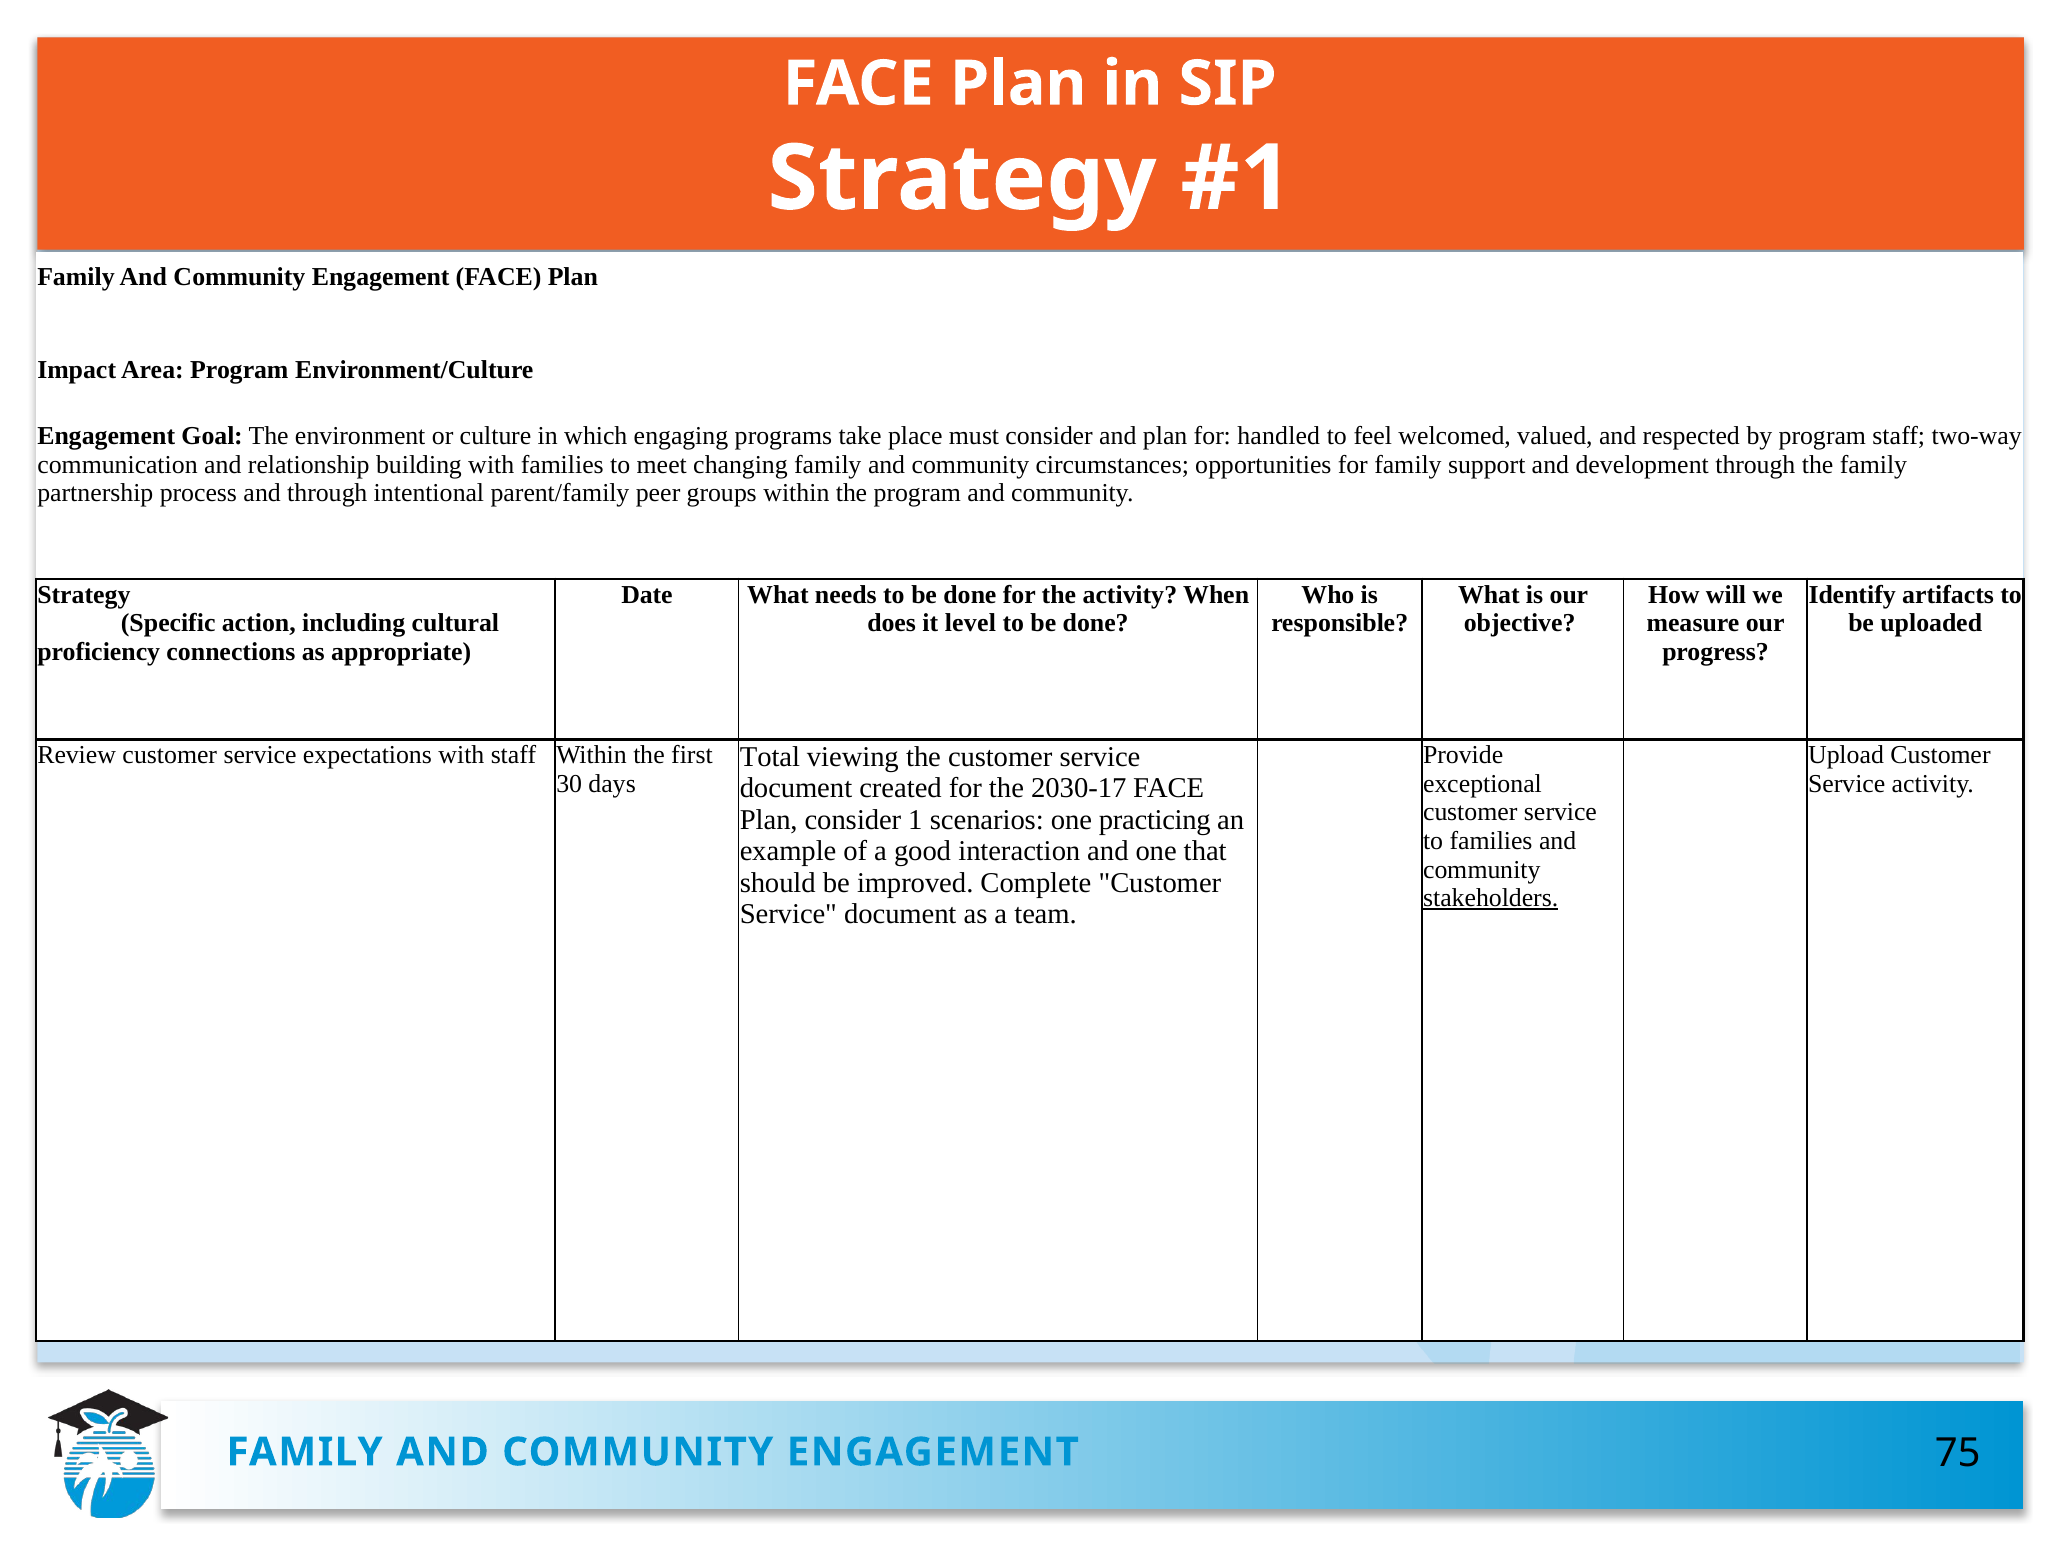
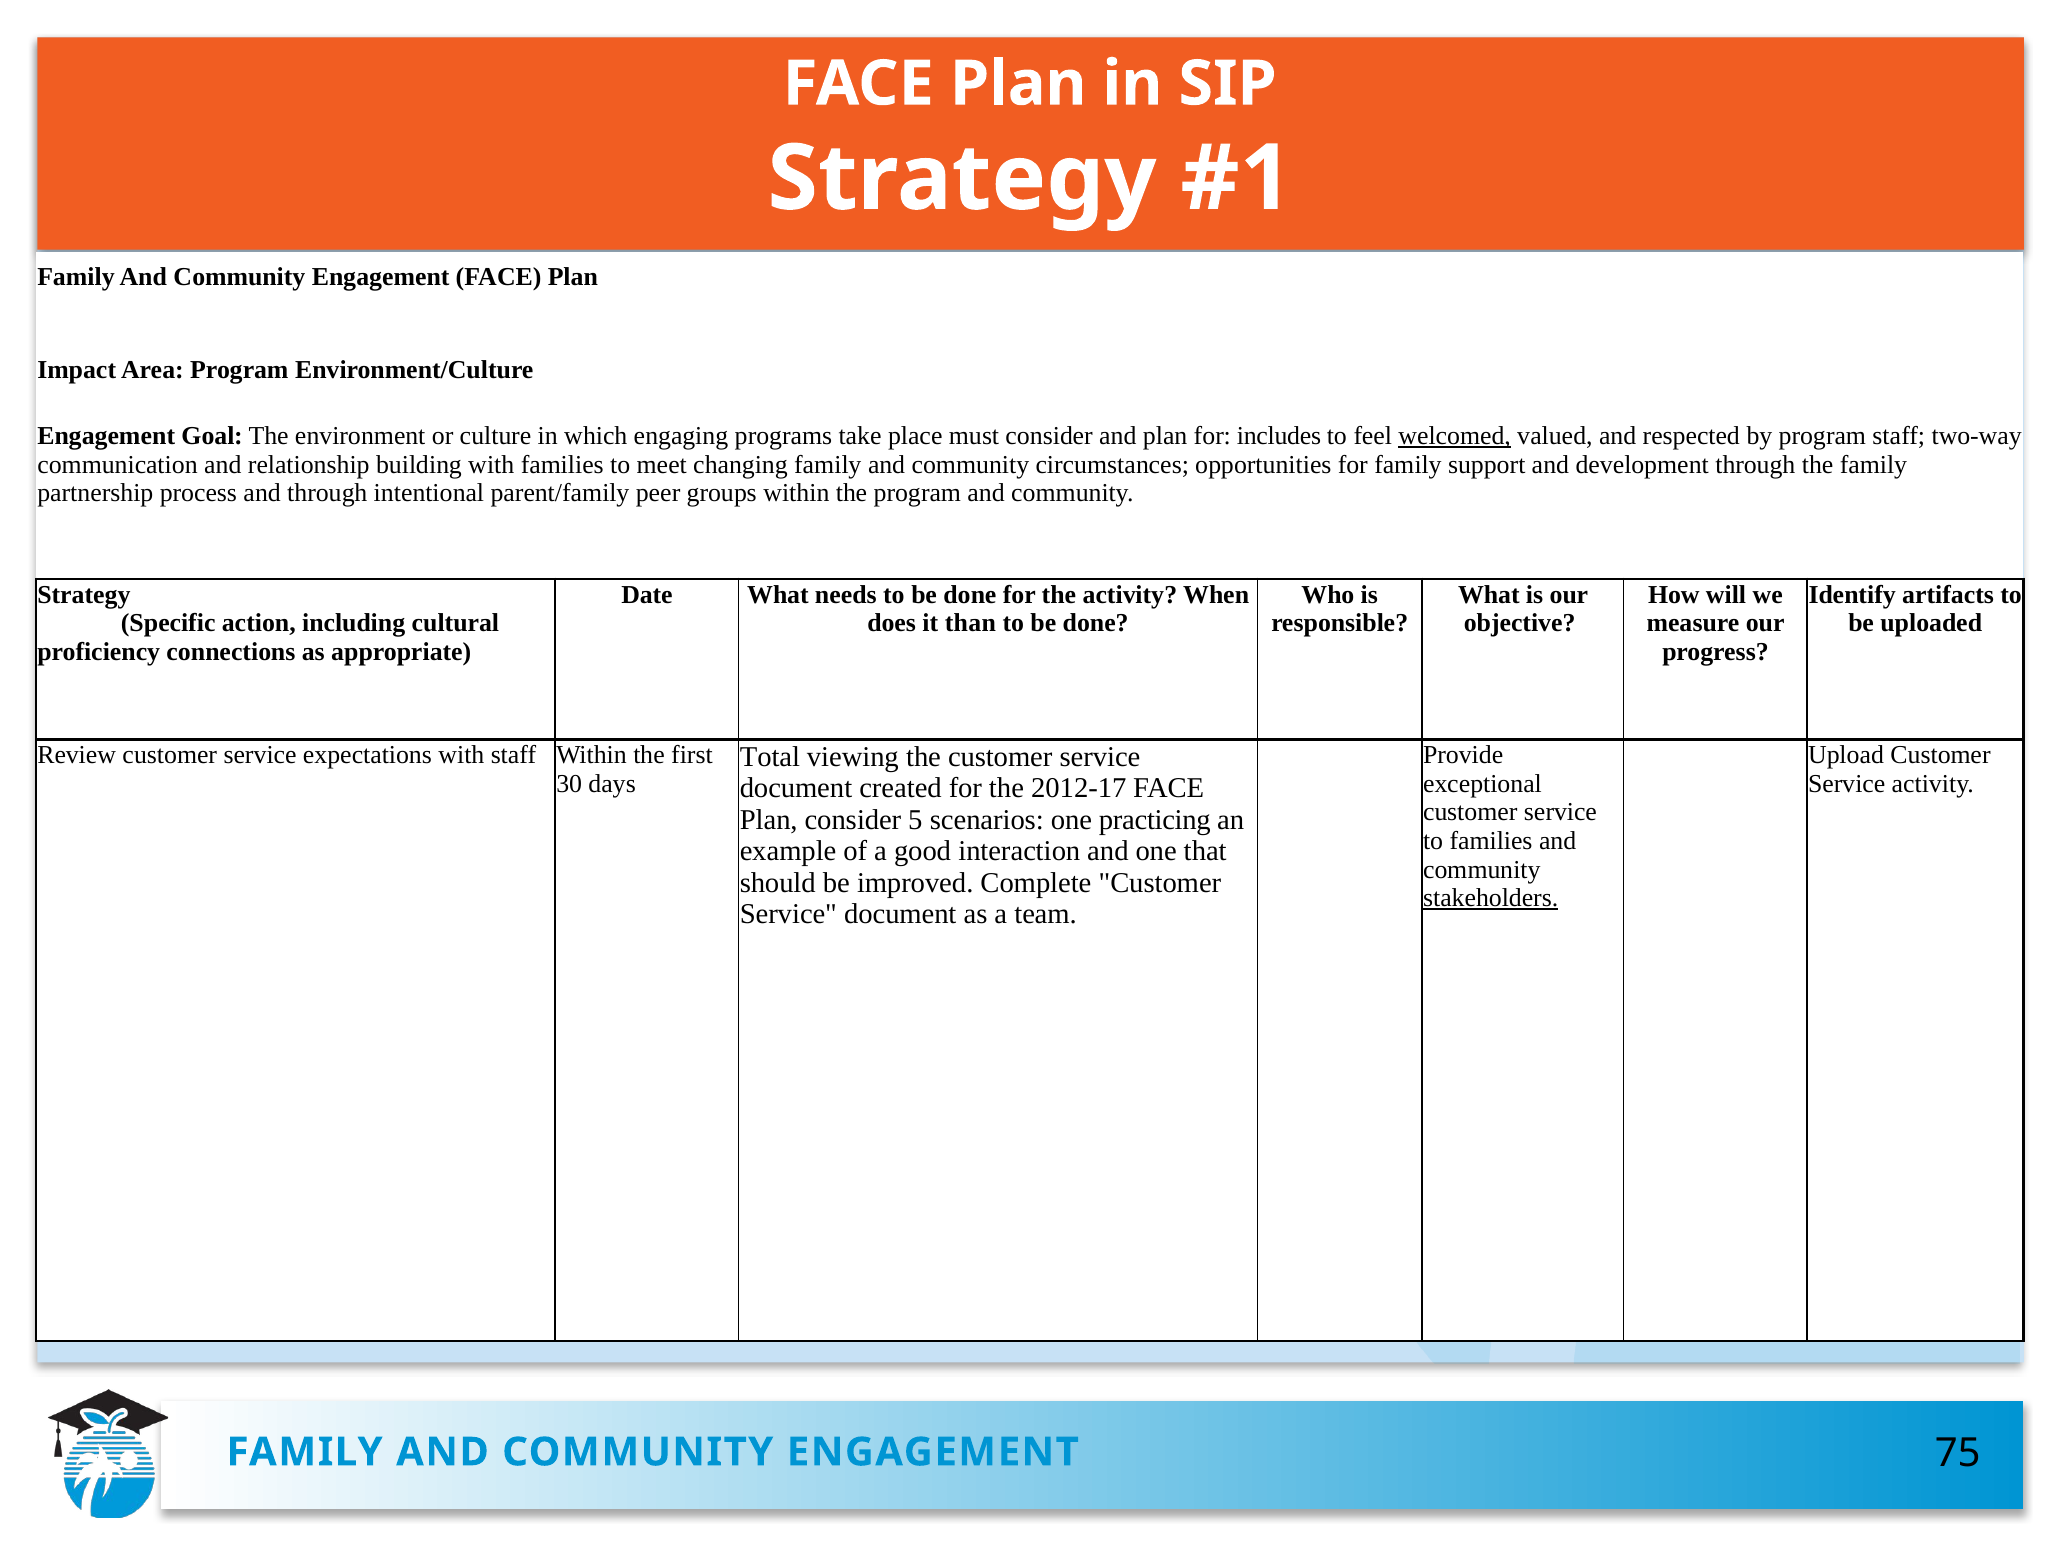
handled: handled -> includes (1279, 436)
welcomed underline: none -> present (1455, 436)
level: level -> than (970, 623)
2030-17: 2030-17 -> 2012-17 (1079, 788)
1: 1 -> 5 (915, 820)
